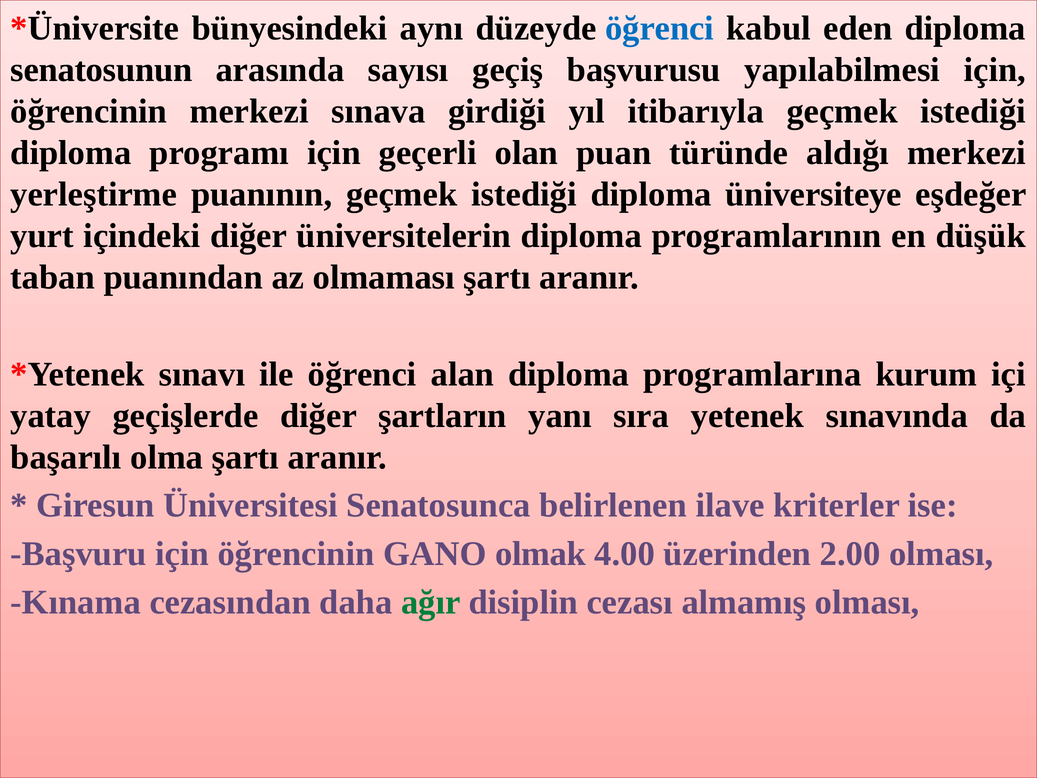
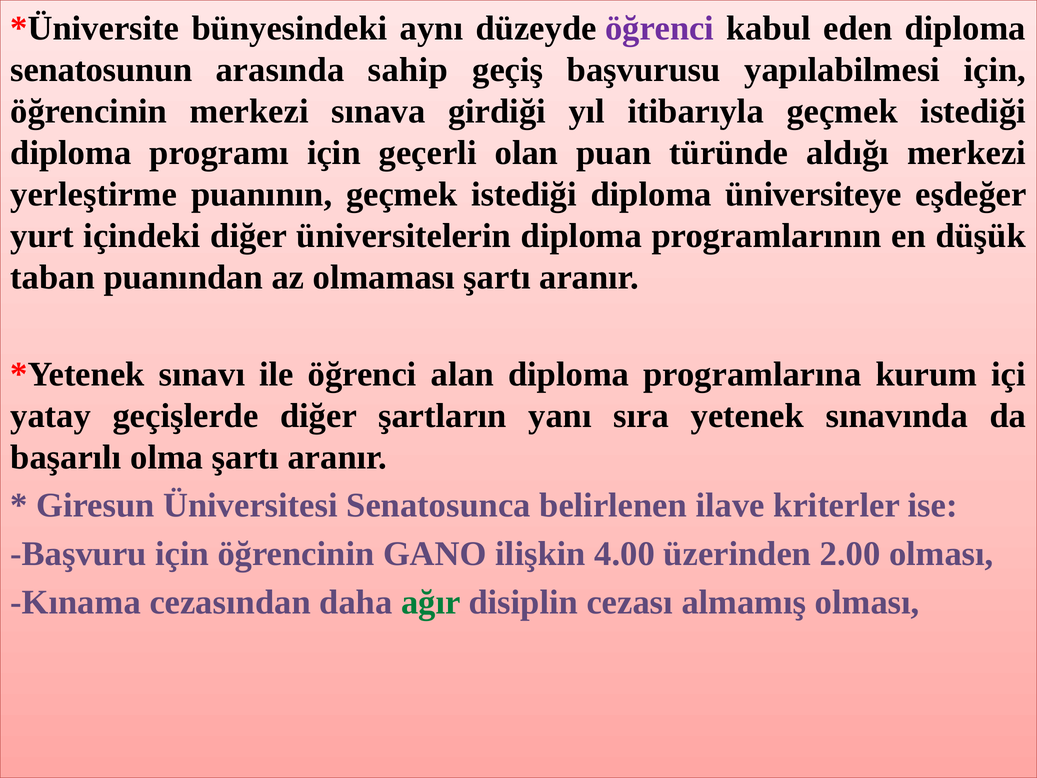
öğrenci colour: blue -> purple (660, 28)
sayısı: sayısı -> sahip (408, 70)
olmak: olmak -> ilişkin (540, 554)
